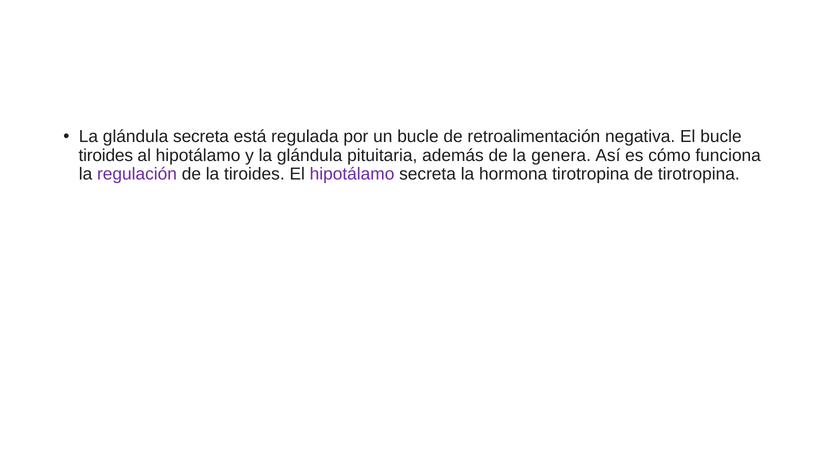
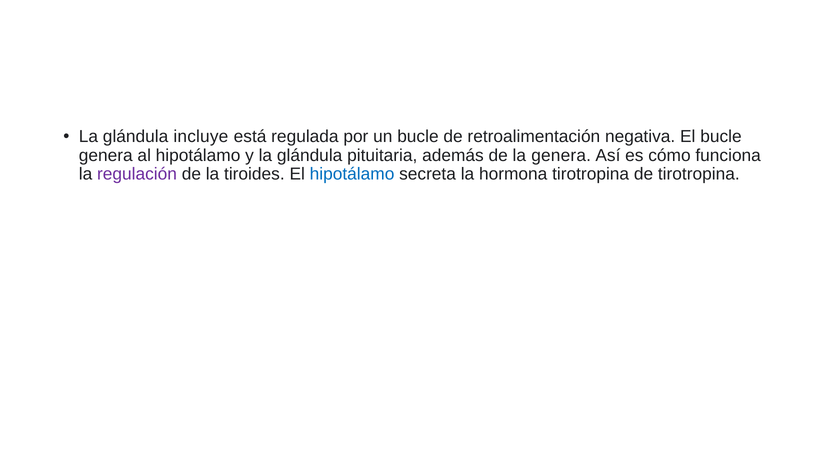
glándula secreta: secreta -> incluye (201, 137)
tiroides: tiroides -> genera (106, 155)
hipotálamo colour: purple -> blue (352, 174)
